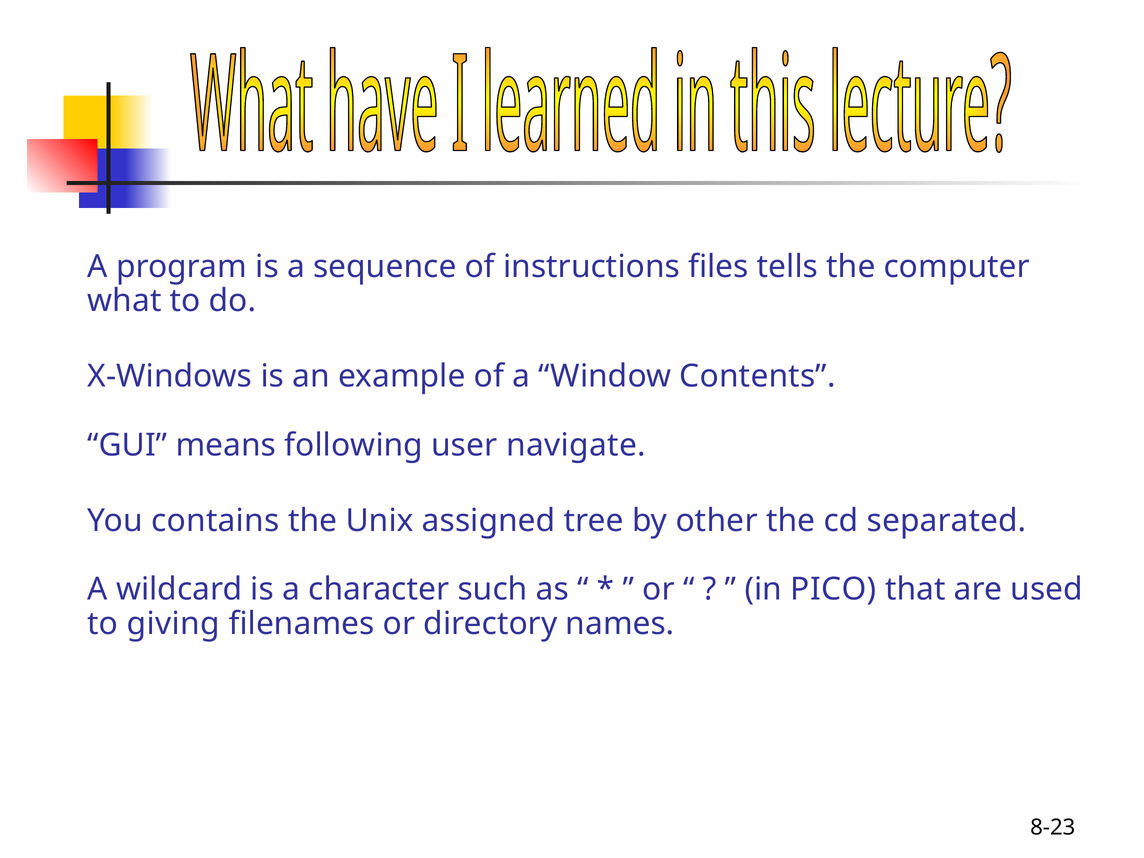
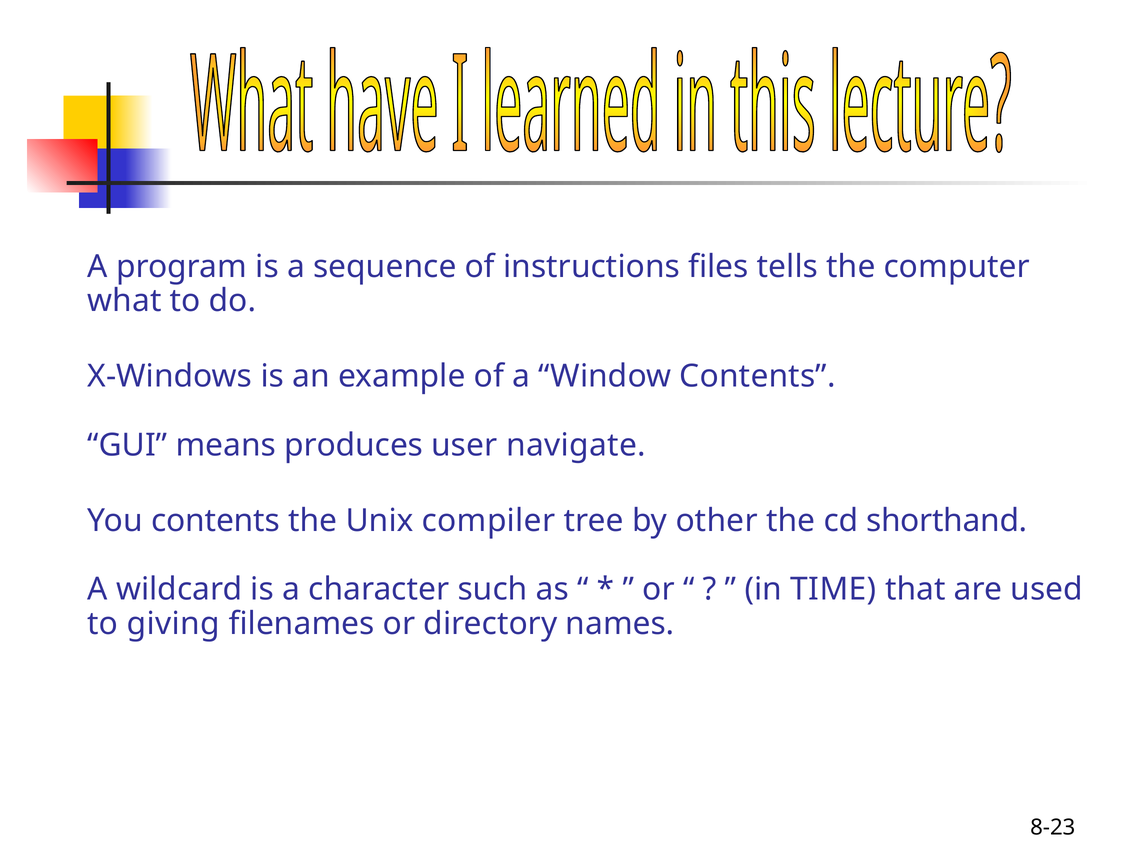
following: following -> produces (354, 445)
You contains: contains -> contents (215, 521)
assigned: assigned -> compiler (489, 521)
separated: separated -> shorthand (947, 521)
PICO: PICO -> TIME (833, 589)
